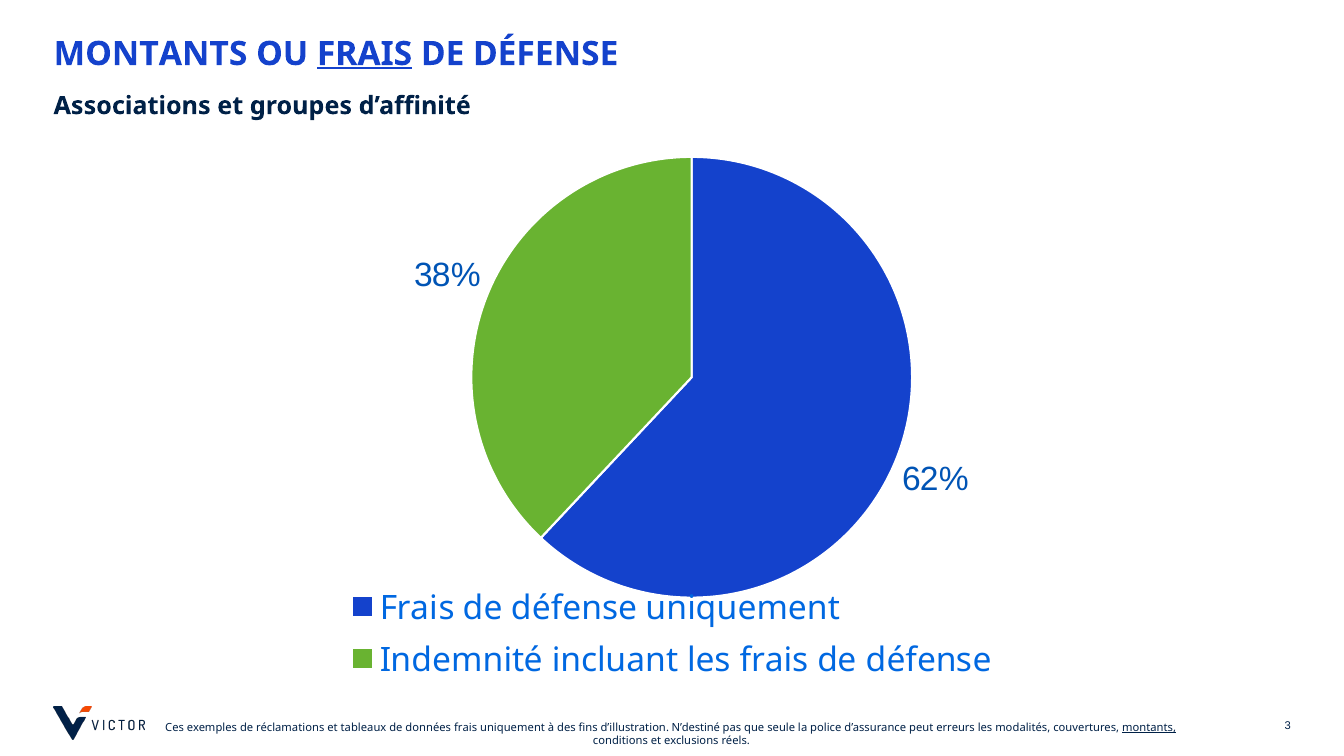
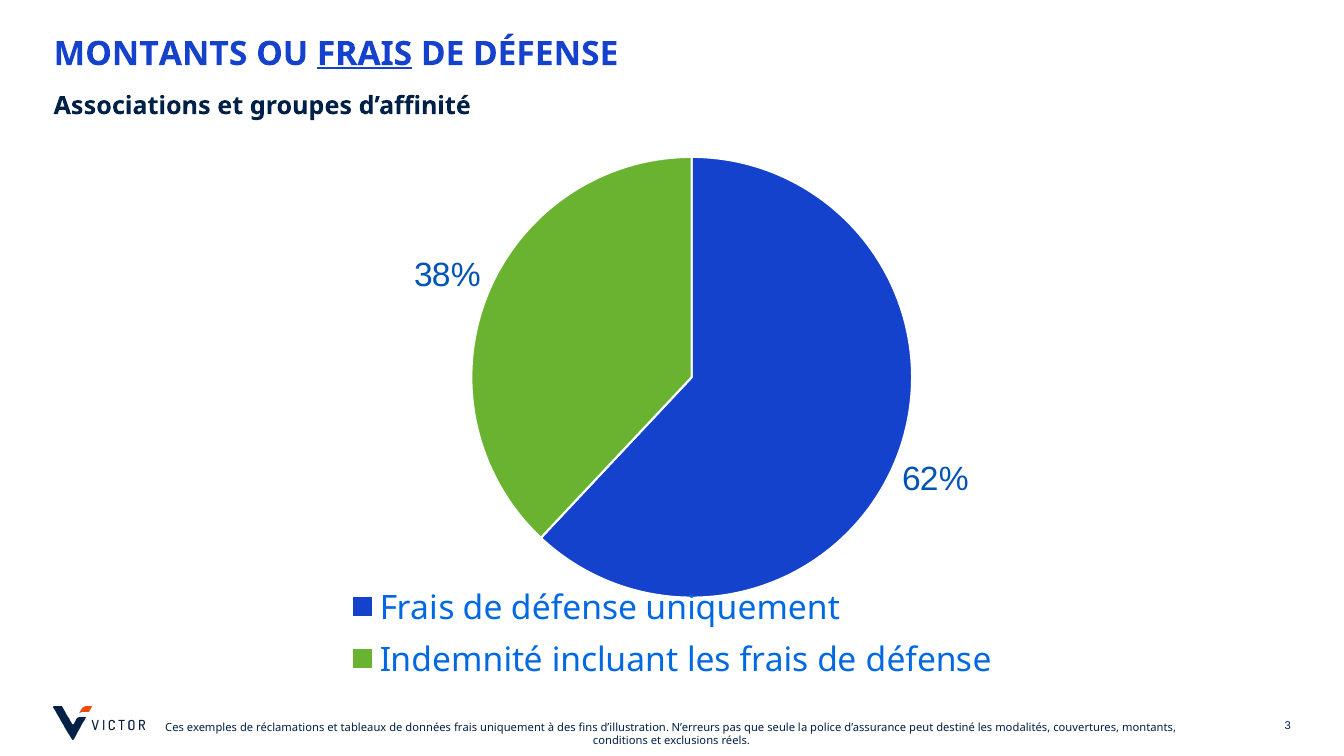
N’destiné: N’destiné -> N’erreurs (696, 727)
erreurs: erreurs -> destiné (956, 727)
montants underline: present -> none (1149, 727)
